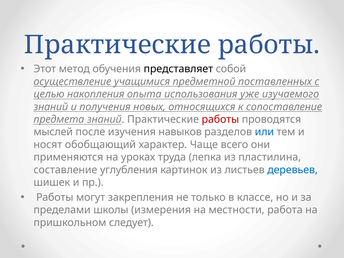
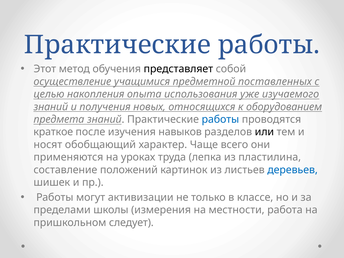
сопоставление: сопоставление -> оборудованием (284, 107)
работы colour: red -> blue (220, 119)
мыслей: мыслей -> краткое (53, 132)
или colour: blue -> black (264, 132)
углубления: углубления -> положений (129, 170)
закрепления: закрепления -> активизации (141, 197)
